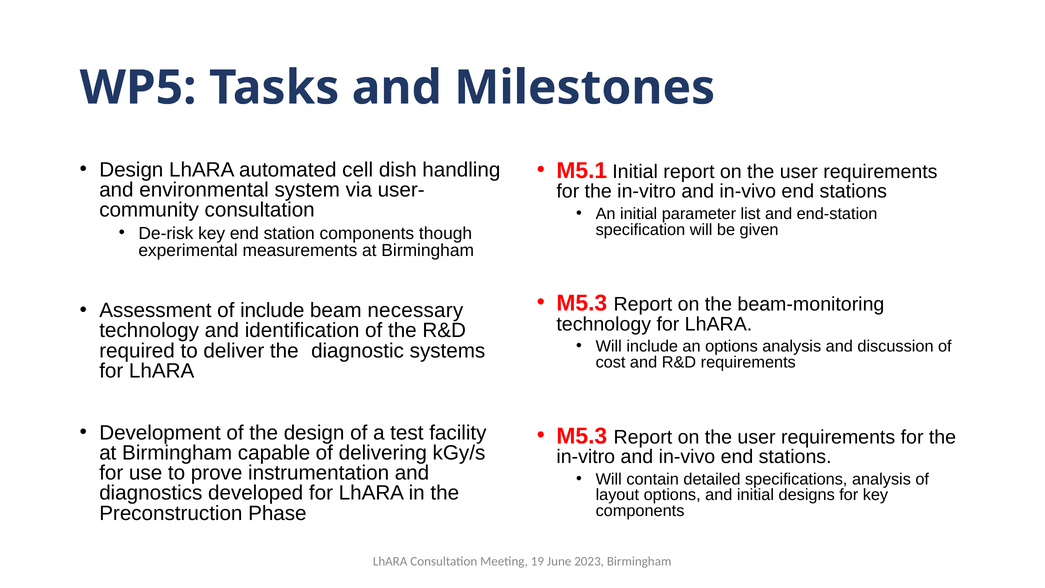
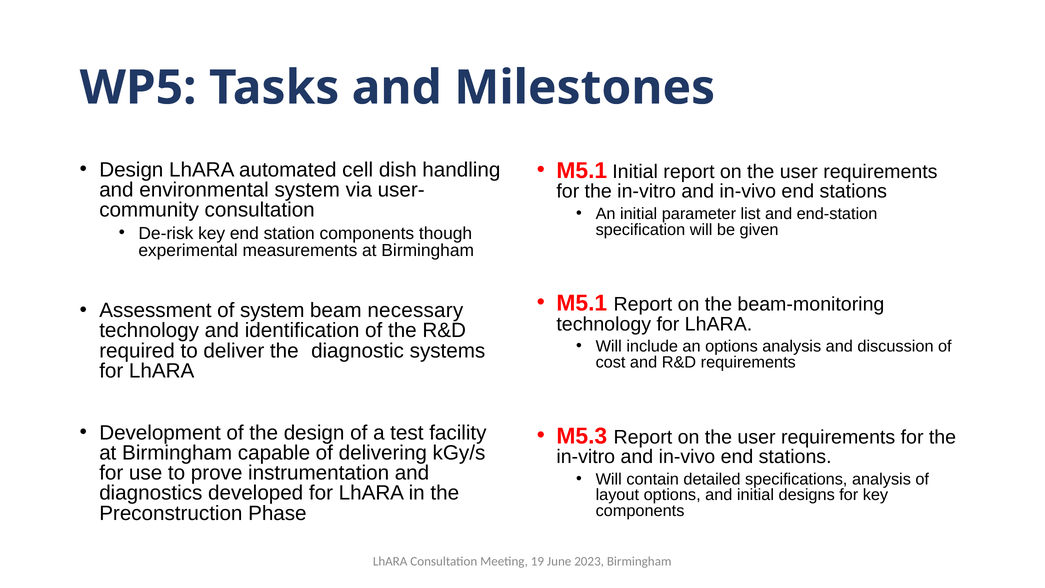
M5.3: M5.3 -> M5.1 (582, 303)
of include: include -> system (272, 310)
